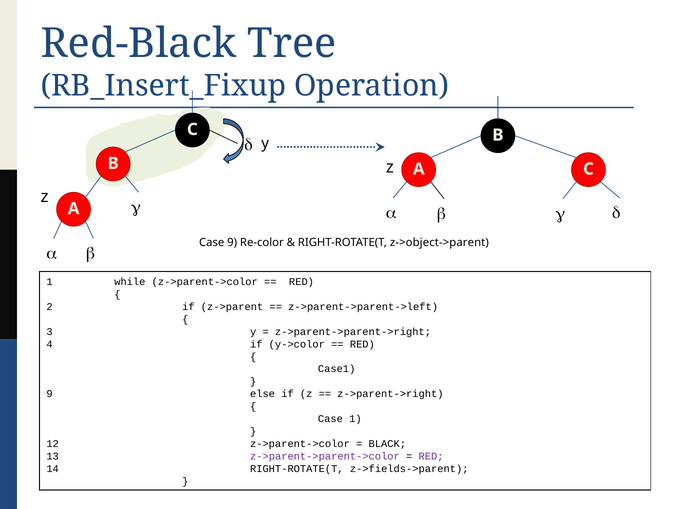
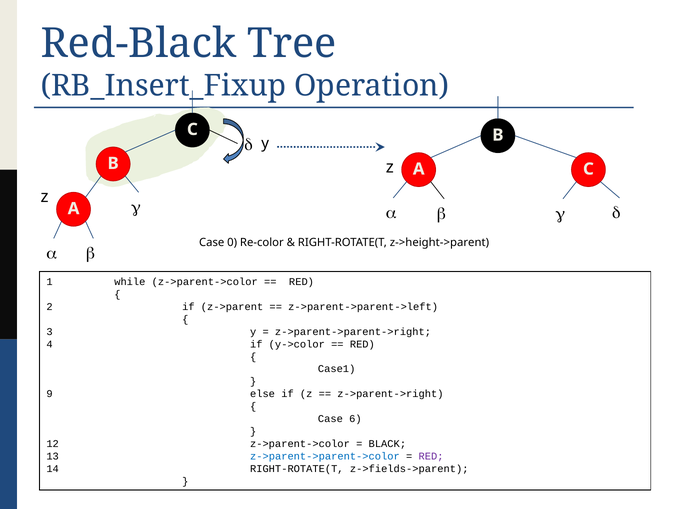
Case 9: 9 -> 0 (232, 243)
z->object->parent: z->object->parent -> z->height->parent (439, 243)
Case 1: 1 -> 6 (355, 419)
z->parent->parent->color colour: purple -> blue (325, 456)
